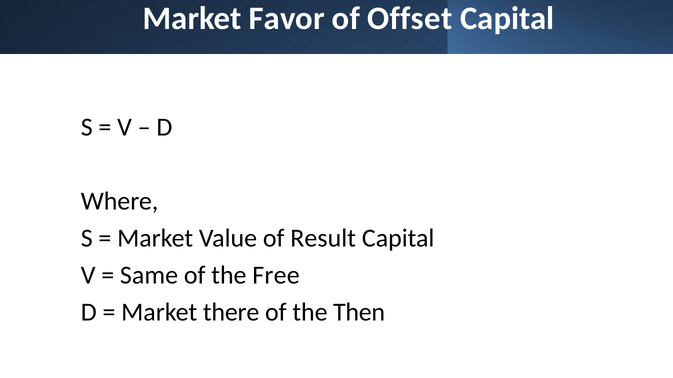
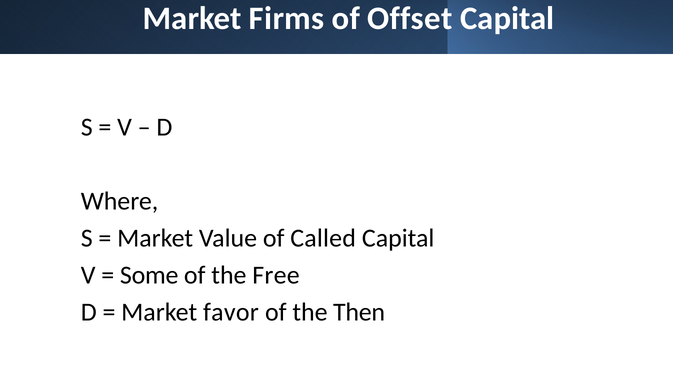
Favor: Favor -> Firms (287, 19)
Result: Result -> Called (323, 239)
Same: Same -> Some (149, 276)
there: there -> favor (231, 313)
